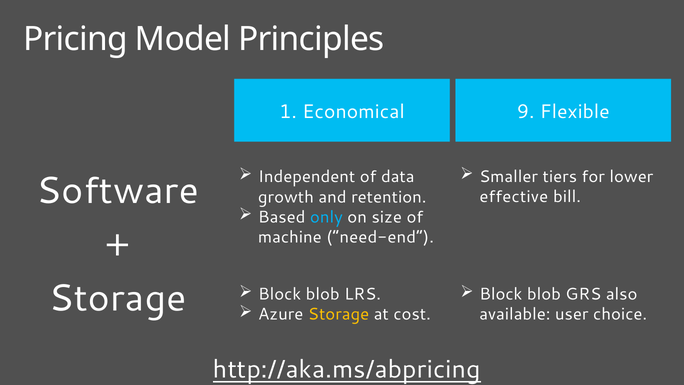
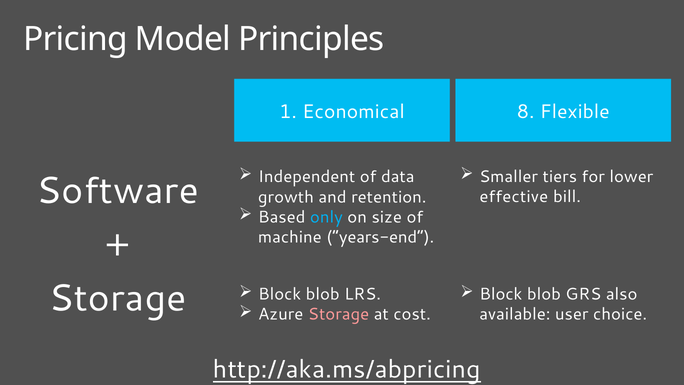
9: 9 -> 8 (526, 112)
need-end: need-end -> years-end (380, 237)
Storage colour: yellow -> pink (339, 314)
